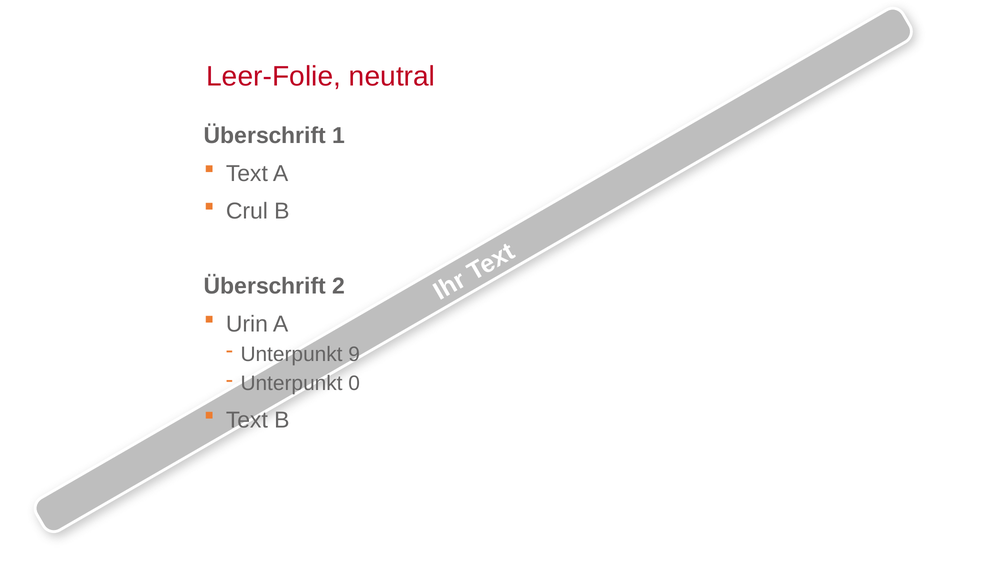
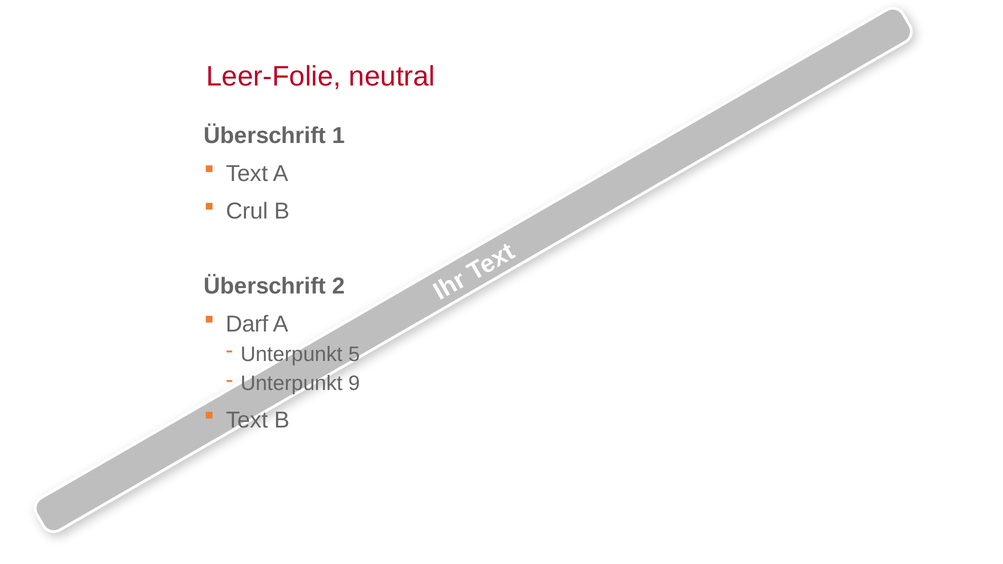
Urin: Urin -> Darf (247, 324)
9: 9 -> 5 (354, 354)
0: 0 -> 9 (354, 384)
